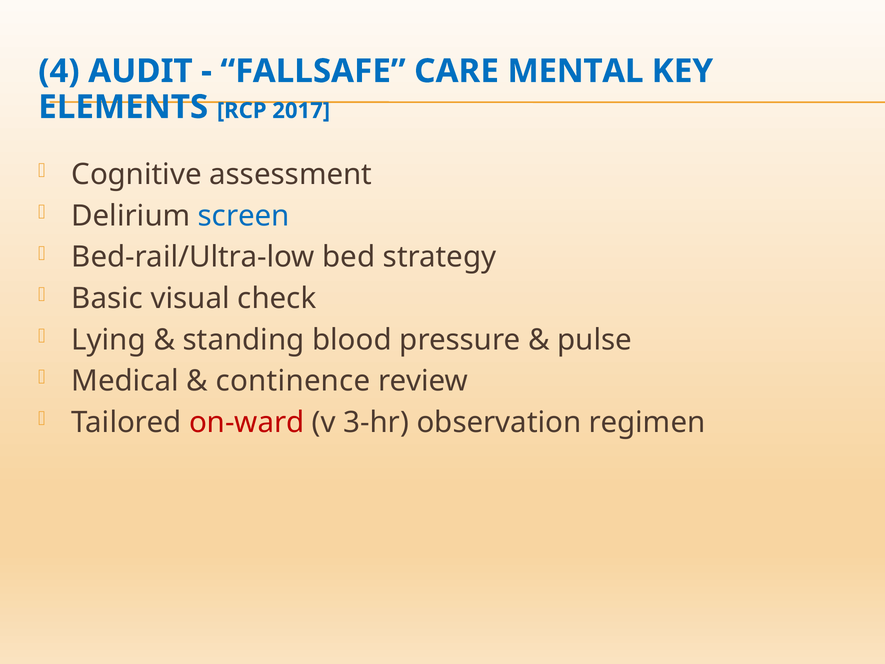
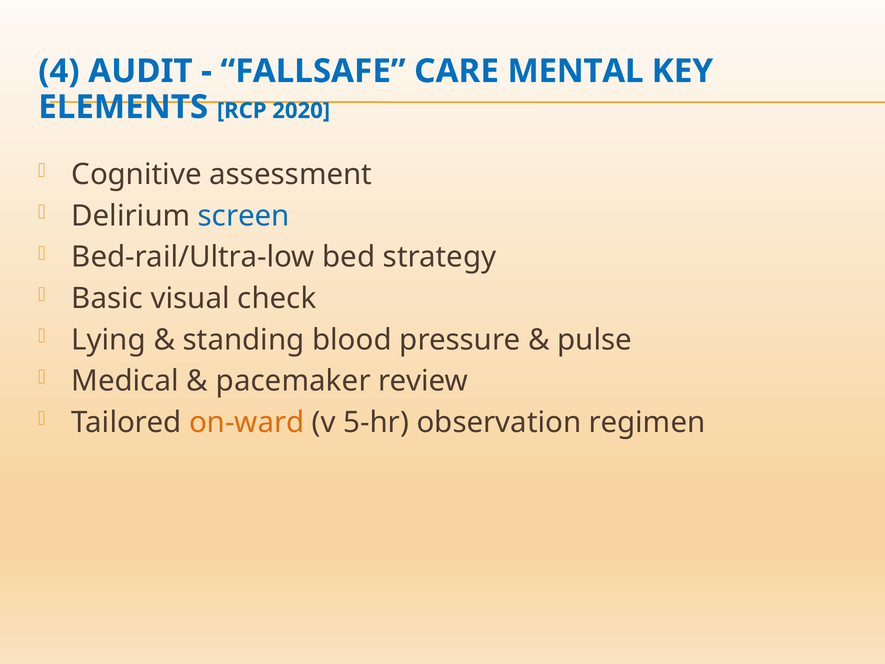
2017: 2017 -> 2020 (301, 111)
continence: continence -> pacemaker (293, 381)
on-ward colour: red -> orange (247, 422)
3-hr: 3-hr -> 5-hr (376, 422)
